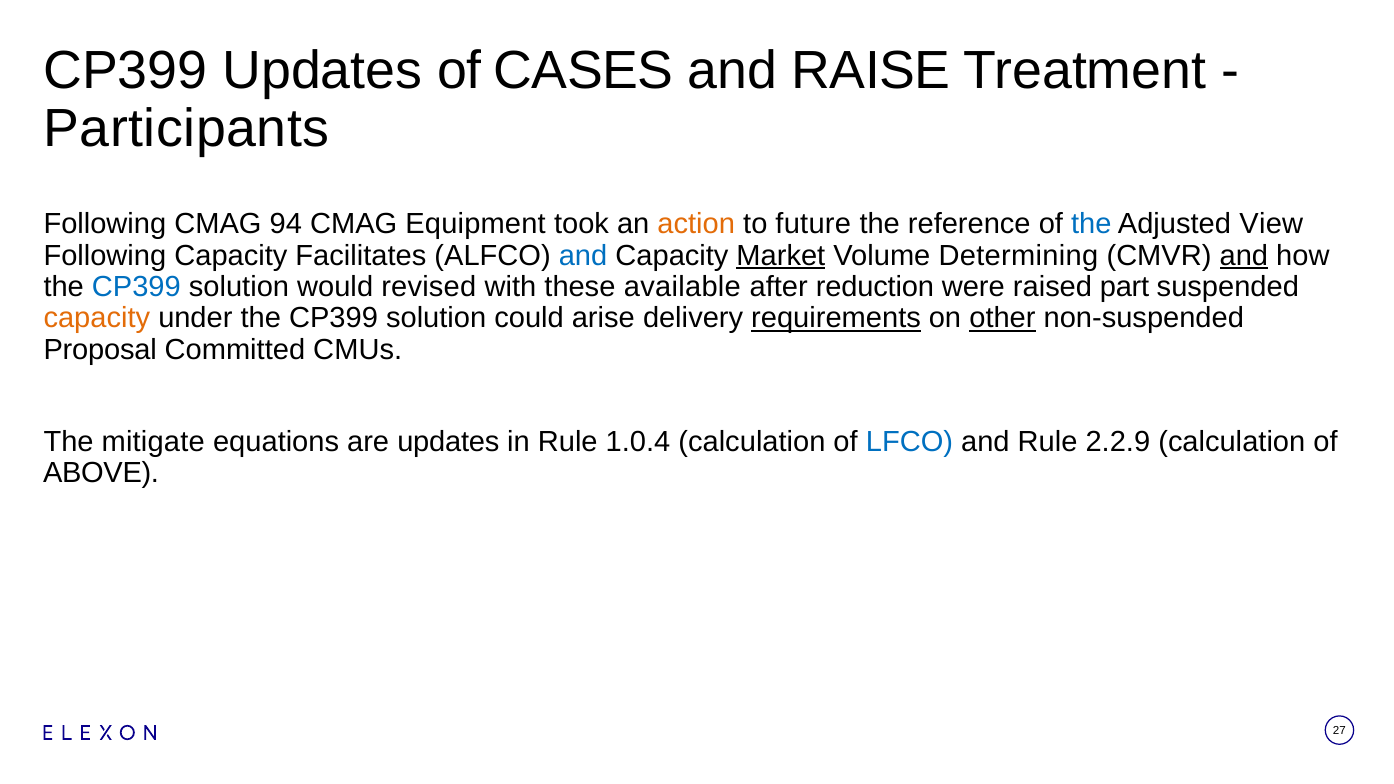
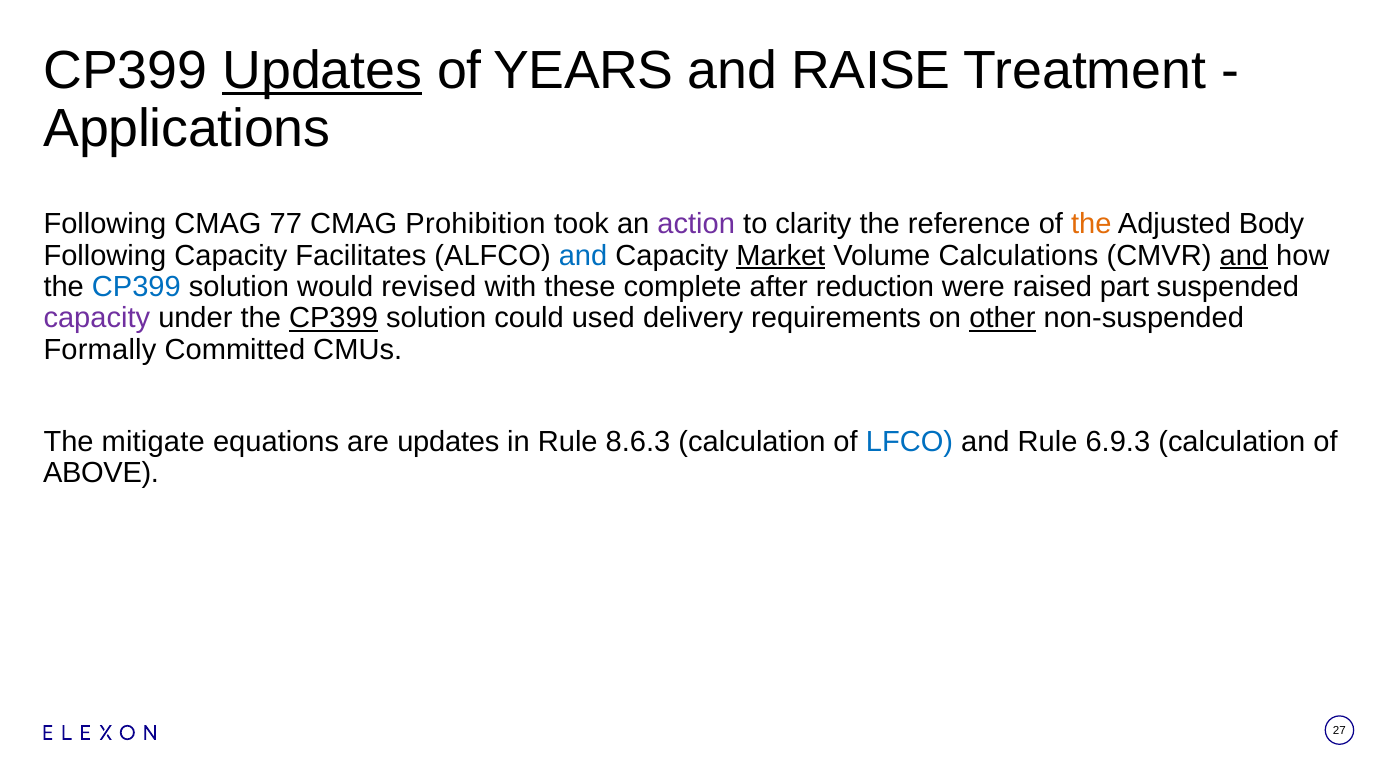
Updates underline: none -> present (322, 70)
CASES: CASES -> YEARS (583, 70)
Participants: Participants -> Applications (187, 128)
94: 94 -> 77 (286, 224)
Equipment: Equipment -> Prohibition (476, 224)
action colour: orange -> purple (696, 224)
future: future -> clarity (813, 224)
the colour: blue -> orange (1091, 224)
View: View -> Body (1272, 224)
Determining: Determining -> Calculations (1018, 256)
available: available -> complete (682, 287)
capacity colour: orange -> purple (97, 318)
CP399 underline: none -> present (334, 318)
arise: arise -> used (603, 318)
requirements underline: present -> none (836, 318)
Proposal: Proposal -> Formally (100, 350)
1.0.4: 1.0.4 -> 8.6.3 (638, 441)
2.2.9: 2.2.9 -> 6.9.3 (1118, 441)
